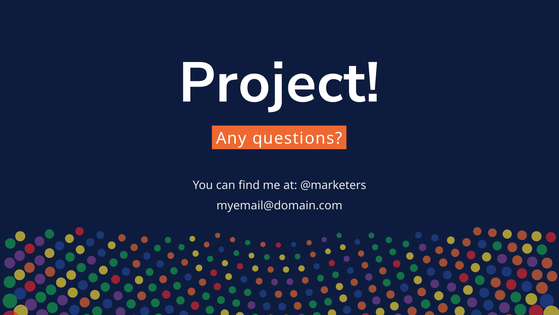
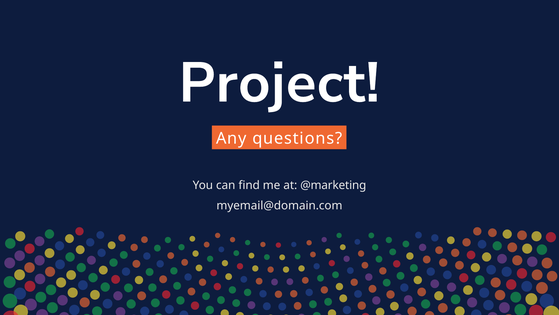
@marketers: @marketers -> @marketing (333, 185)
